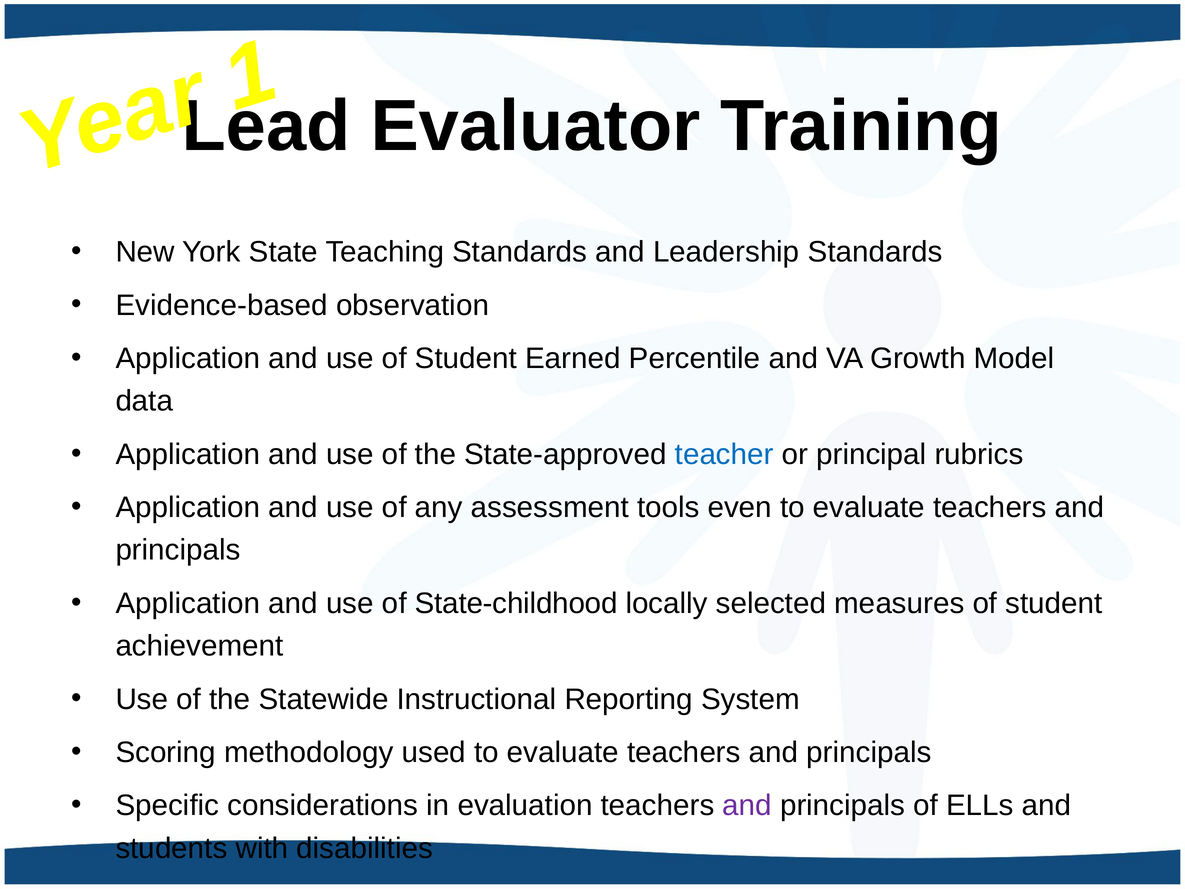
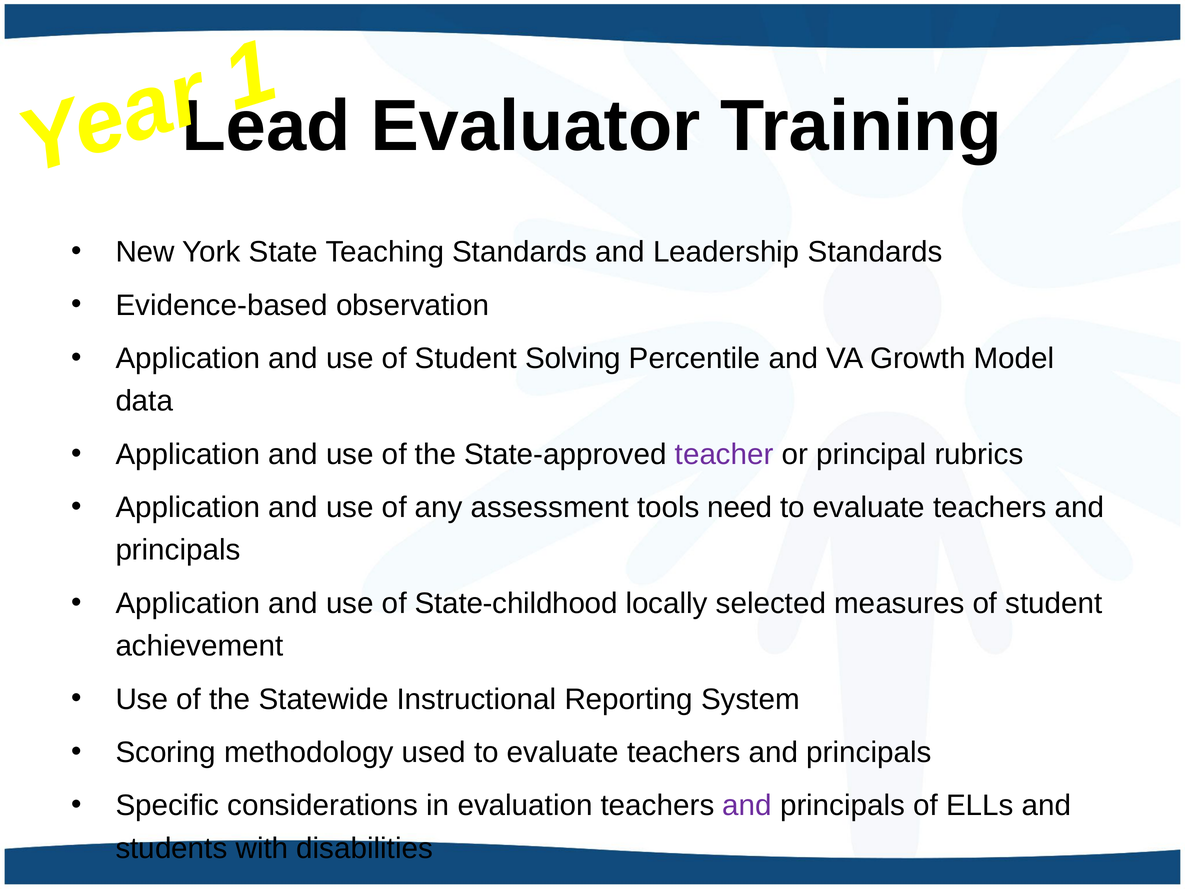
Earned: Earned -> Solving (573, 358)
teacher colour: blue -> purple (724, 454)
even: even -> need (740, 507)
